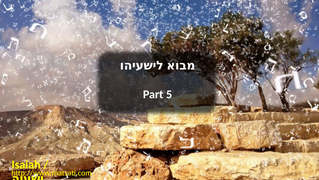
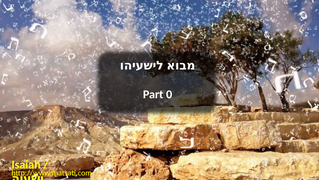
5: 5 -> 0 (169, 94)
